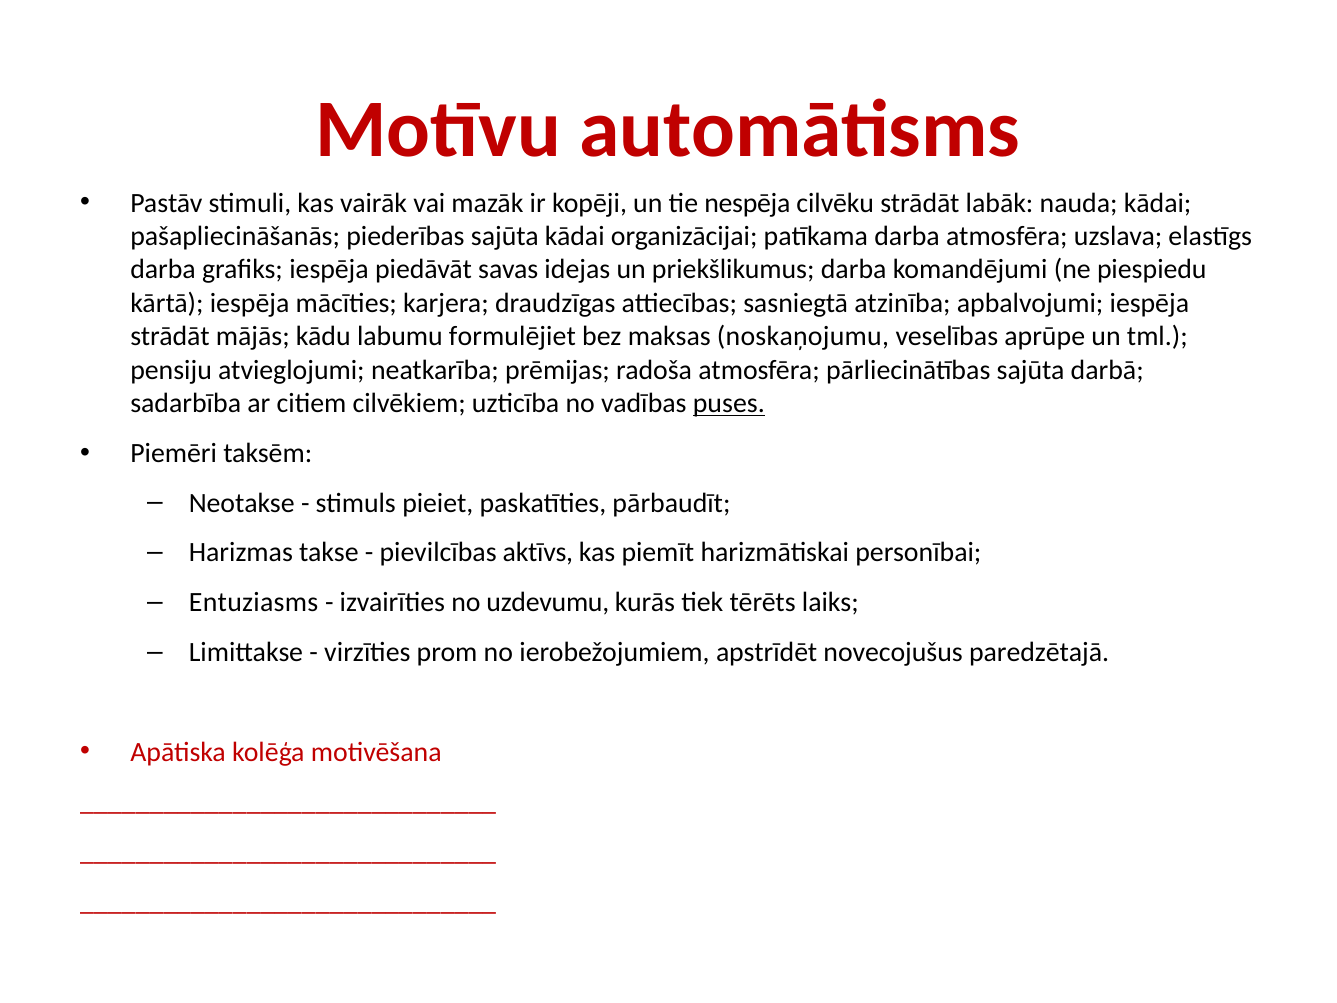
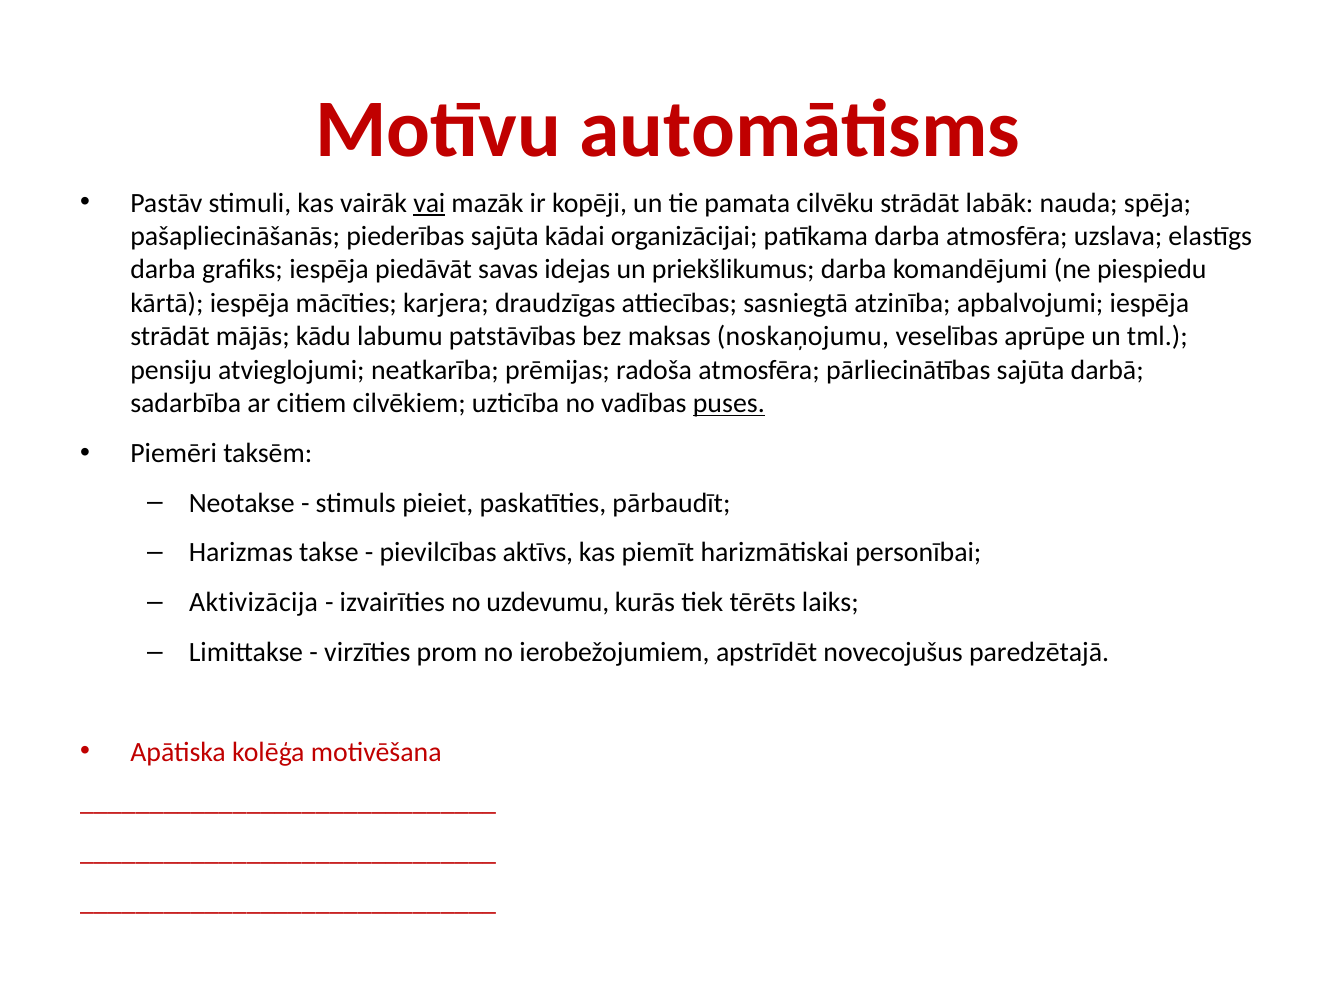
vai underline: none -> present (429, 203)
nespēja: nespēja -> pamata (747, 203)
nauda kādai: kādai -> spēja (1157, 203)
formulējiet: formulējiet -> patstāvības (513, 337)
Entuziasms: Entuziasms -> Aktivizācija (254, 602)
